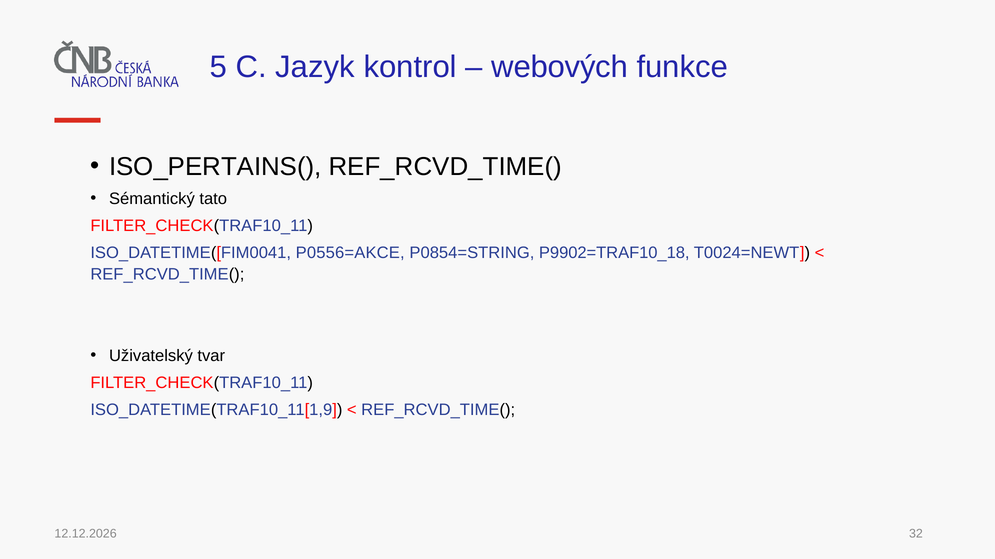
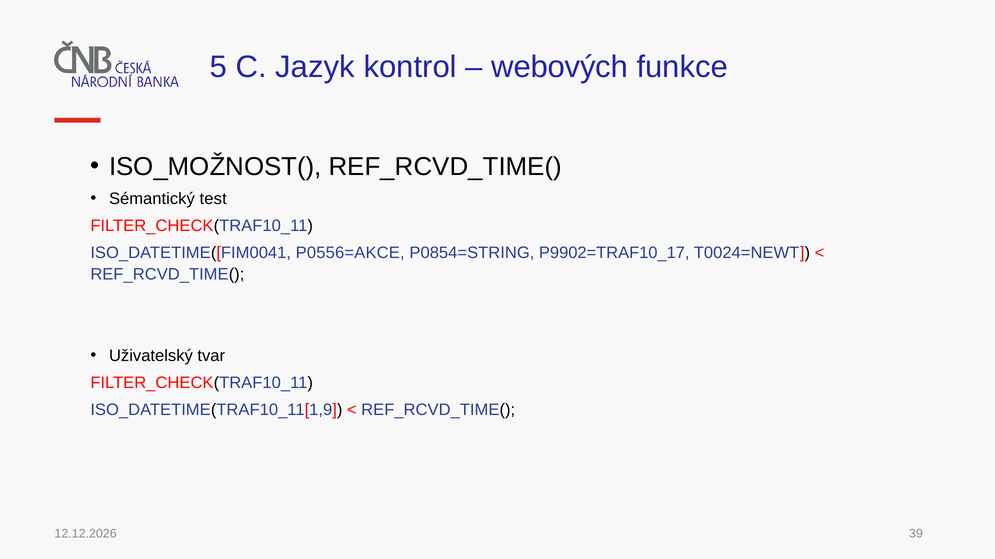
ISO_PERTAINS(: ISO_PERTAINS( -> ISO_MOŽNOST( (215, 167)
tato: tato -> test (213, 199)
P9902=TRAF10_18: P9902=TRAF10_18 -> P9902=TRAF10_17 (614, 253)
32: 32 -> 39 (916, 535)
